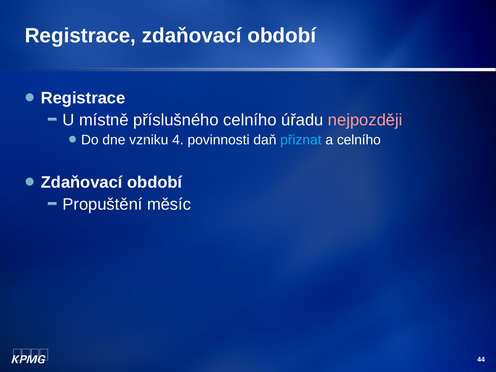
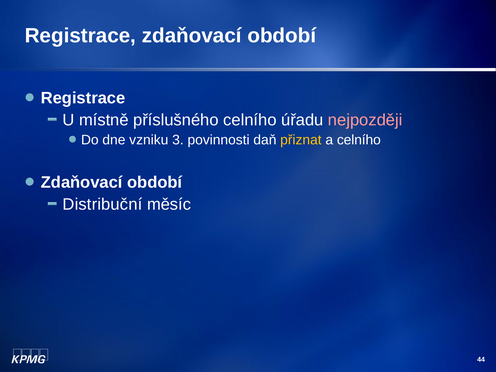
4: 4 -> 3 (178, 140)
přiznat colour: light blue -> yellow (301, 140)
Propuštění: Propuštění -> Distribuční (102, 204)
